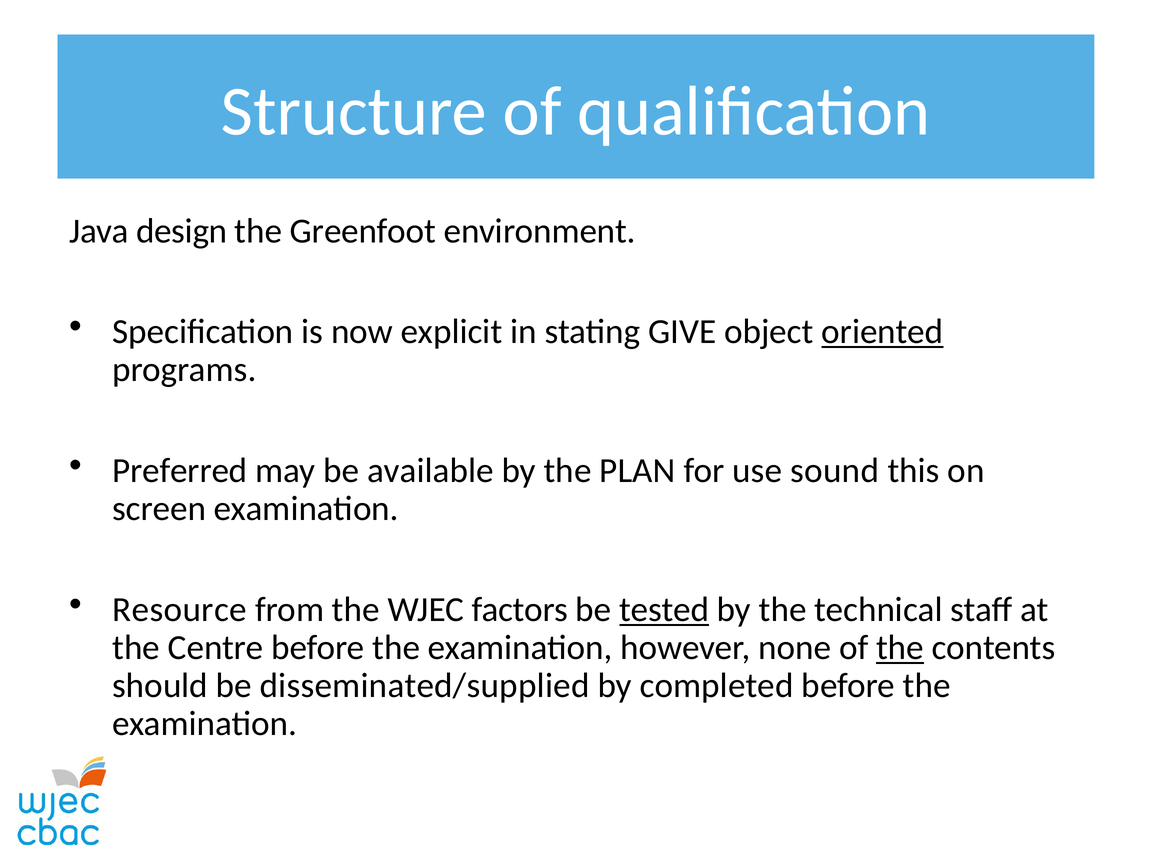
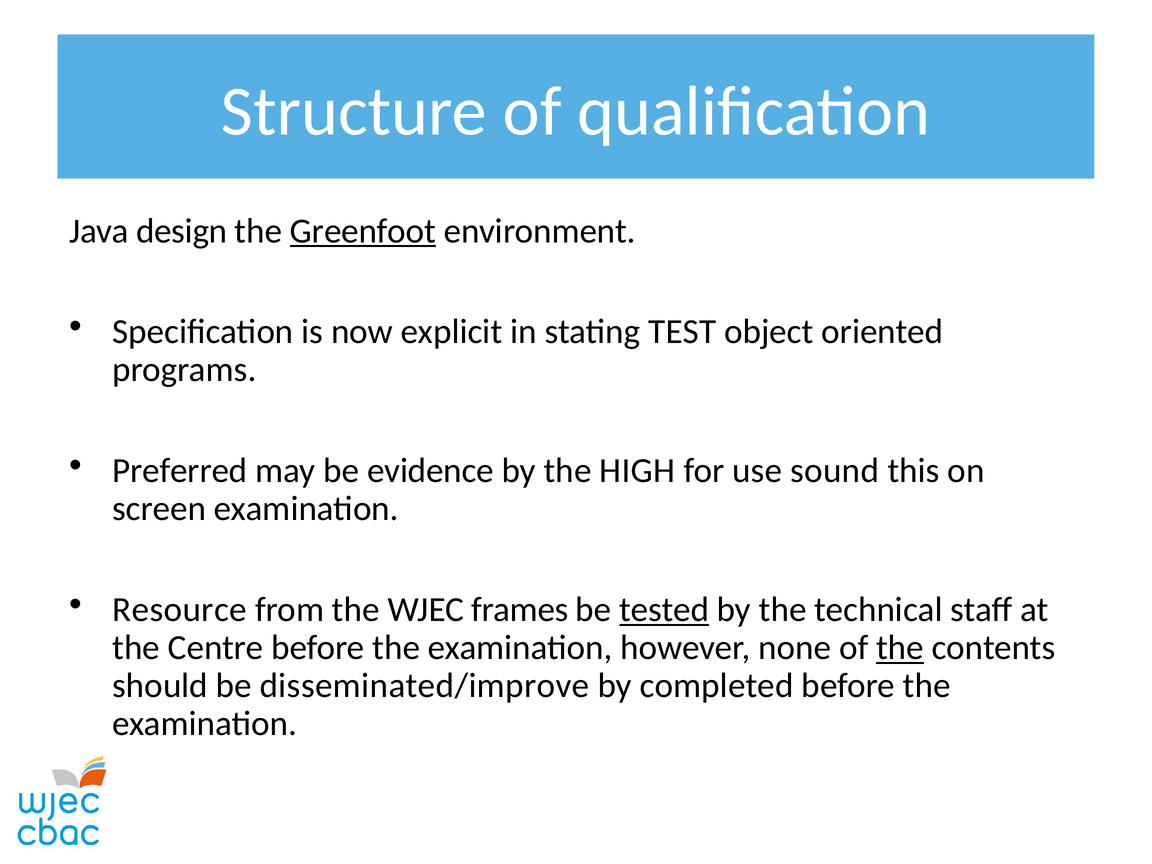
Greenfoot underline: none -> present (363, 231)
GIVE: GIVE -> TEST (682, 332)
oriented underline: present -> none (882, 332)
available: available -> evidence (430, 471)
PLAN: PLAN -> HIGH (637, 471)
factors: factors -> frames (520, 610)
disseminated/supplied: disseminated/supplied -> disseminated/improve (425, 686)
